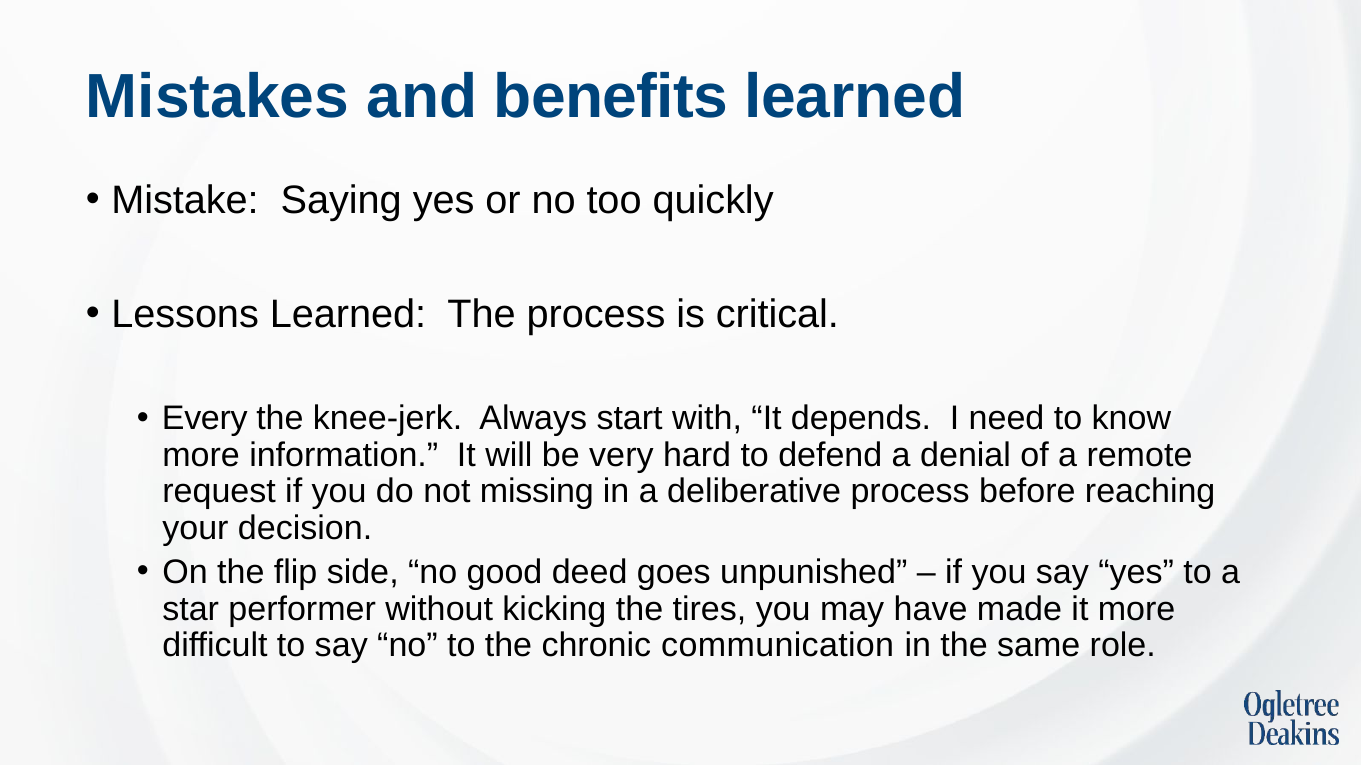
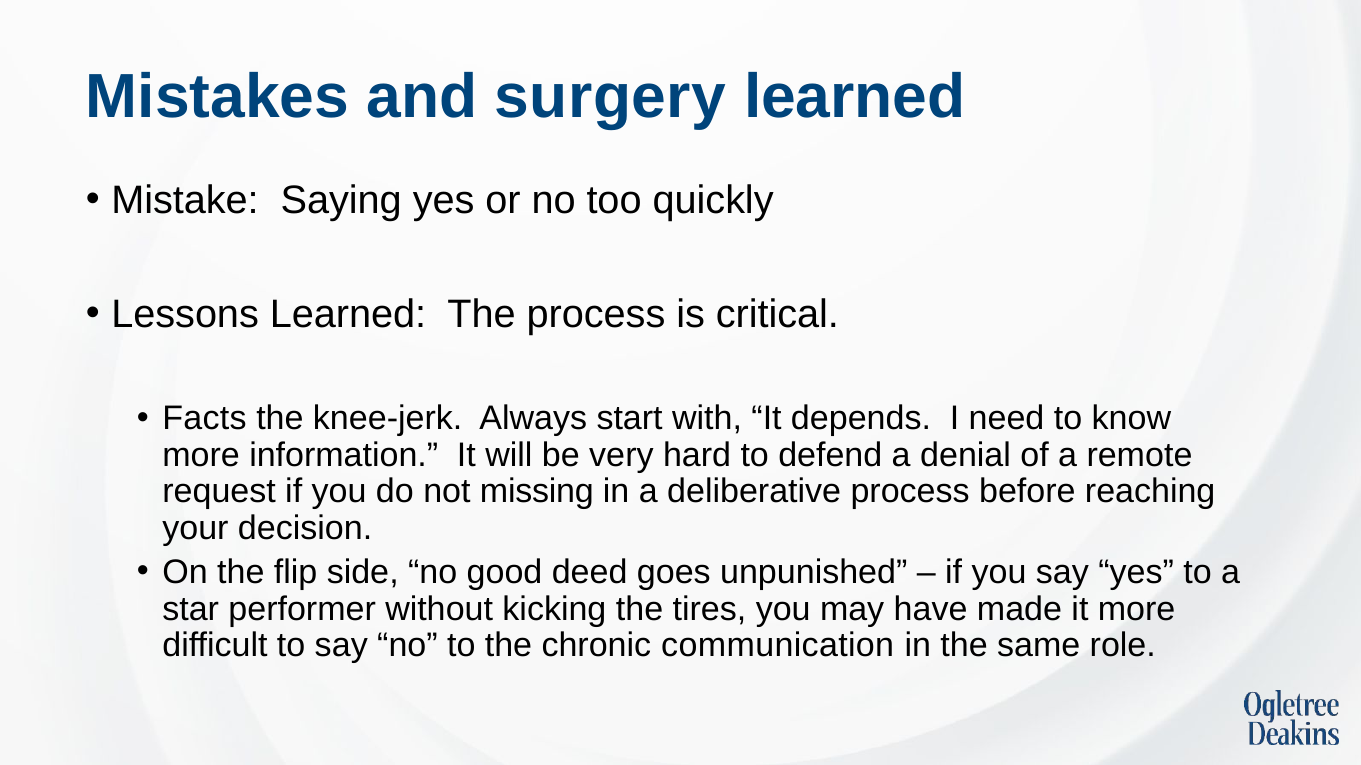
benefits: benefits -> surgery (610, 97)
Every: Every -> Facts (204, 419)
